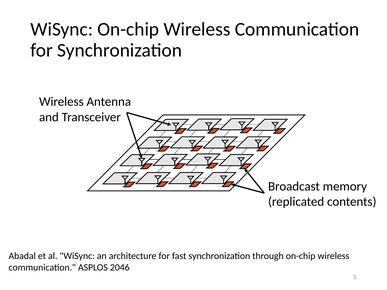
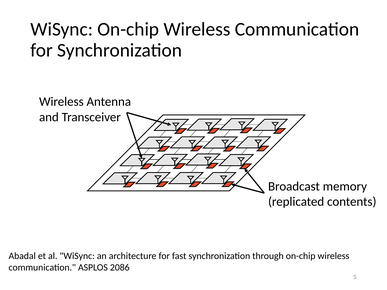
2046: 2046 -> 2086 (120, 268)
